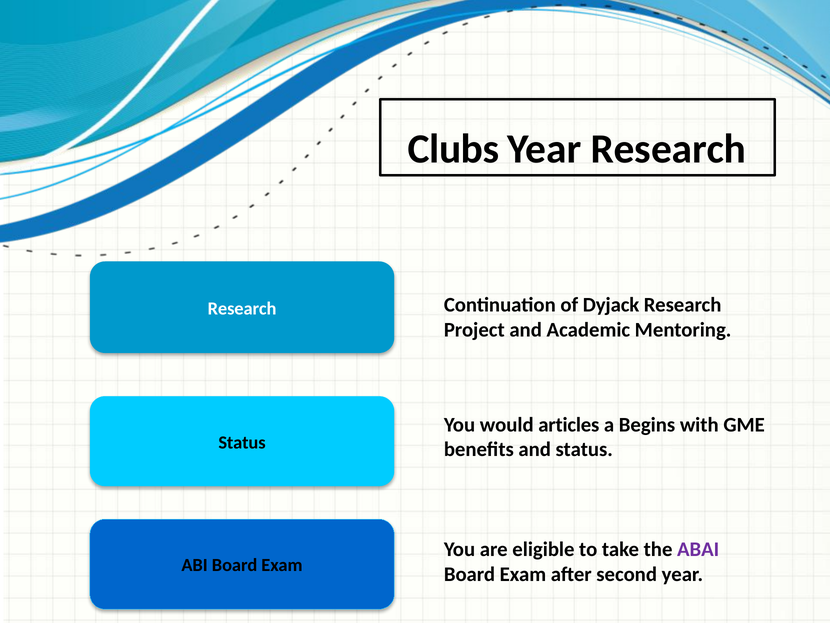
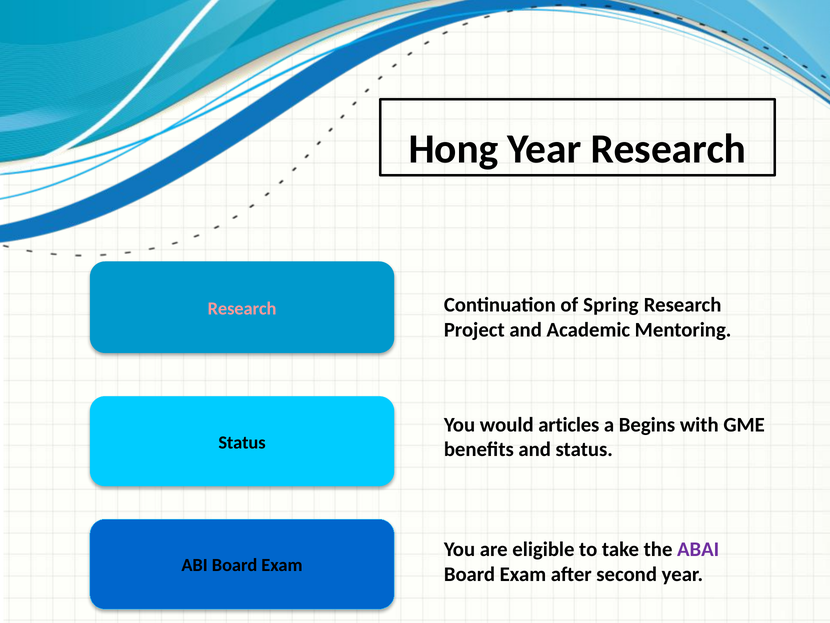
Clubs: Clubs -> Hong (453, 149)
Dyjack: Dyjack -> Spring (611, 305)
Research colour: white -> pink (242, 308)
